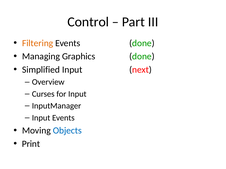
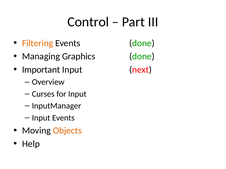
Simplified: Simplified -> Important (41, 70)
Objects colour: blue -> orange (67, 131)
Print: Print -> Help (31, 144)
